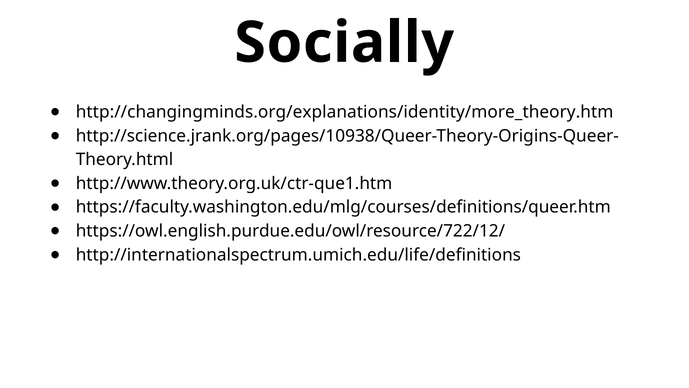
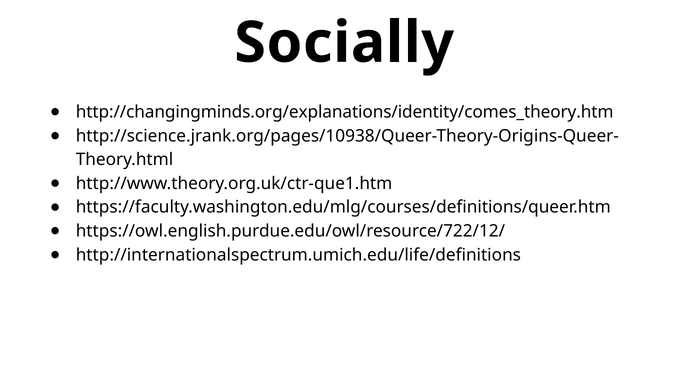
http://changingminds.org/explanations/identity/more_theory.htm: http://changingminds.org/explanations/identity/more_theory.htm -> http://changingminds.org/explanations/identity/comes_theory.htm (345, 112)
